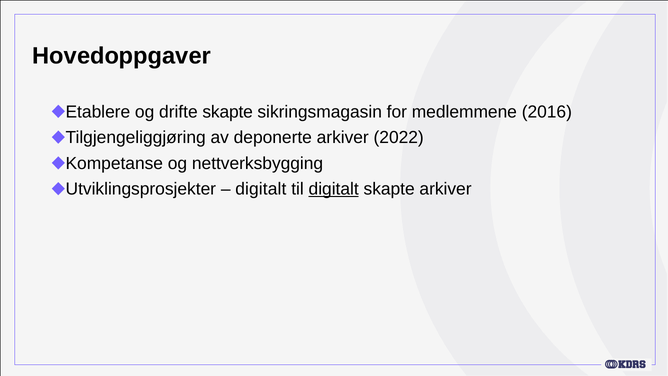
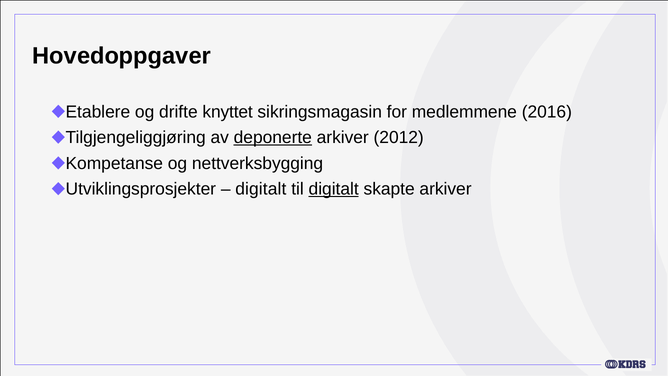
drifte skapte: skapte -> knyttet (228, 112)
deponerte underline: none -> present (273, 138)
2022: 2022 -> 2012 (399, 138)
